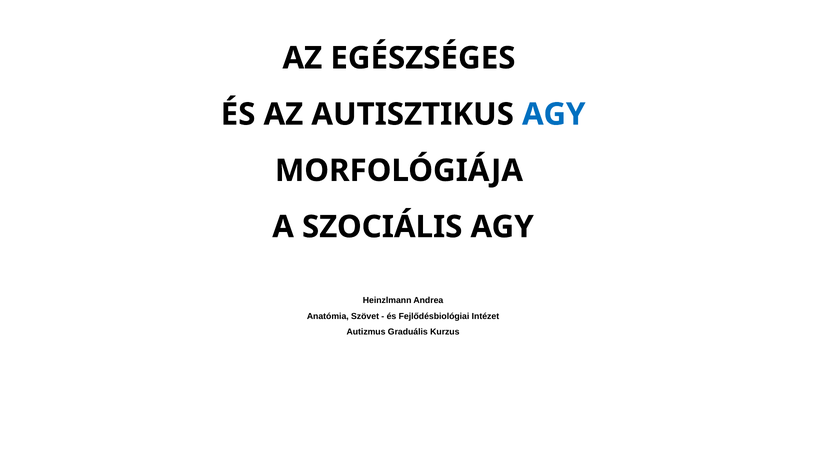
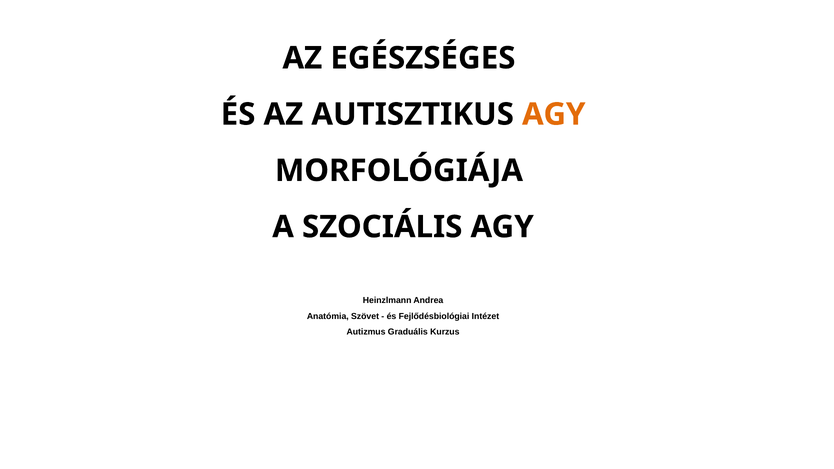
AGY colour: blue -> orange (554, 114)
